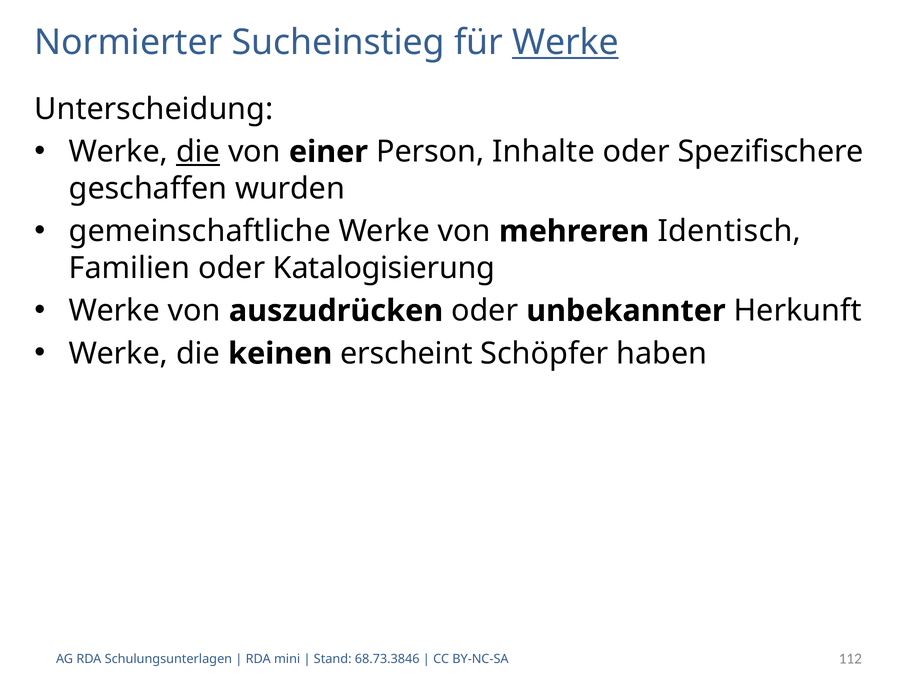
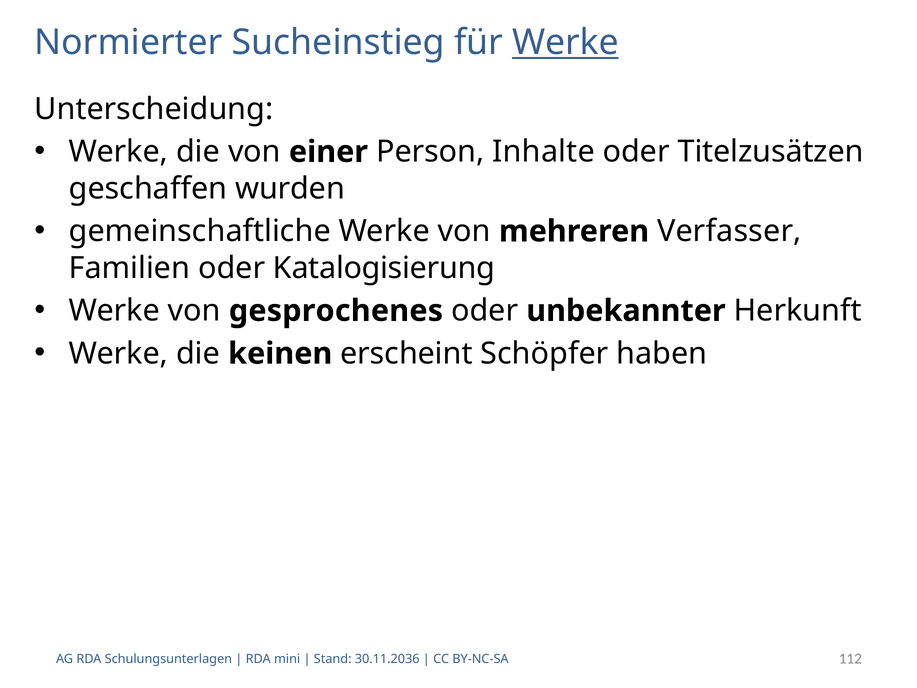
die underline: present -> none (198, 152)
Spezifischere: Spezifischere -> Titelzusätzen (771, 152)
Identisch: Identisch -> Verfasser (729, 231)
auszudrücken: auszudrücken -> gesprochenes (336, 311)
68.73.3846: 68.73.3846 -> 30.11.2036 (387, 659)
